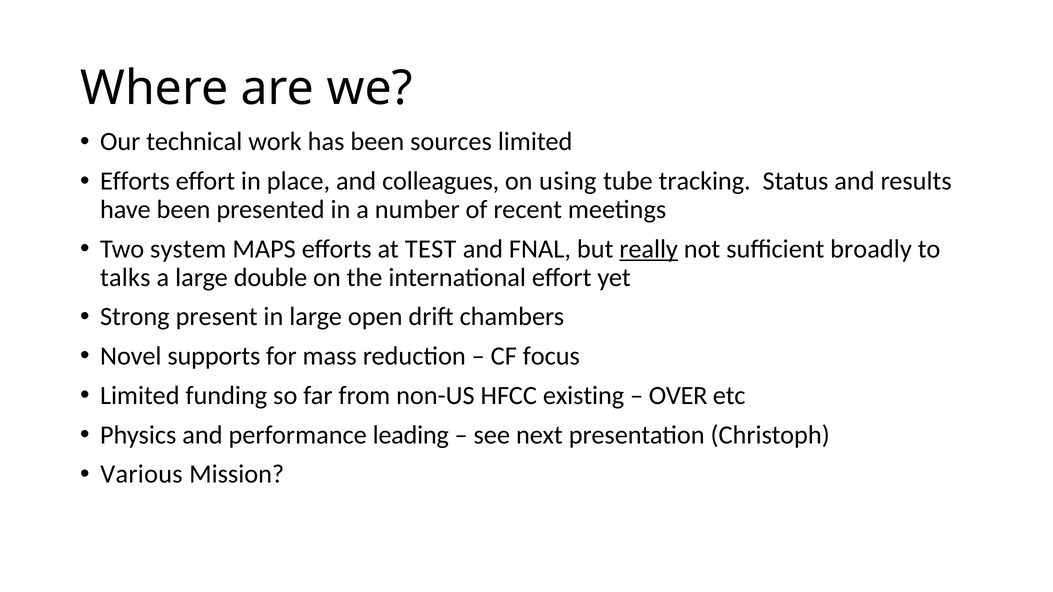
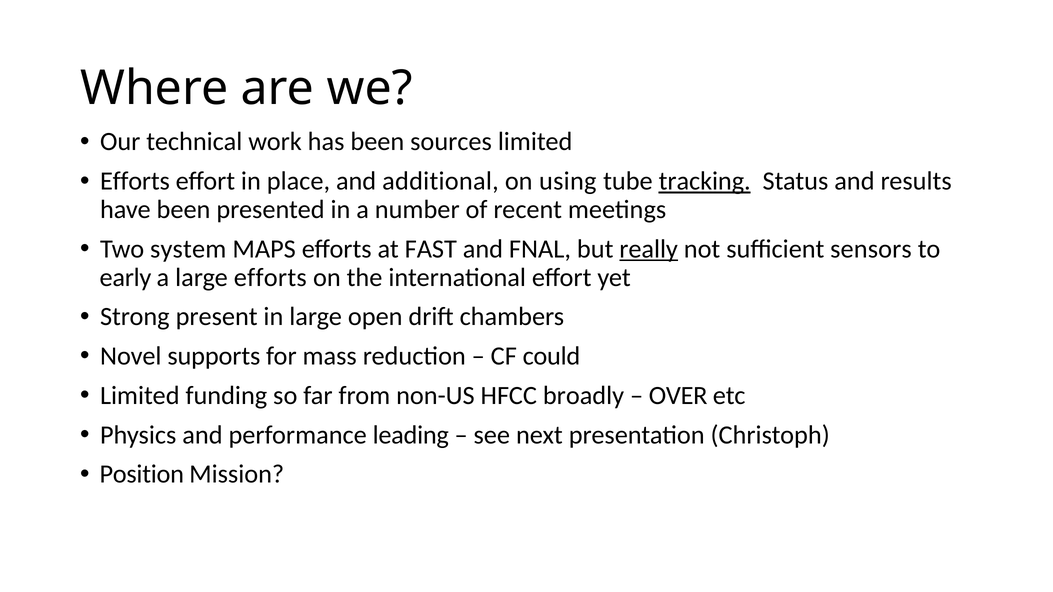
colleagues: colleagues -> additional (440, 181)
tracking underline: none -> present (705, 181)
TEST: TEST -> FAST (431, 249)
broadly: broadly -> sensors (871, 249)
talks: talks -> early (125, 277)
large double: double -> efforts (270, 277)
focus: focus -> could (551, 356)
existing: existing -> broadly (584, 396)
Various: Various -> Position (142, 474)
